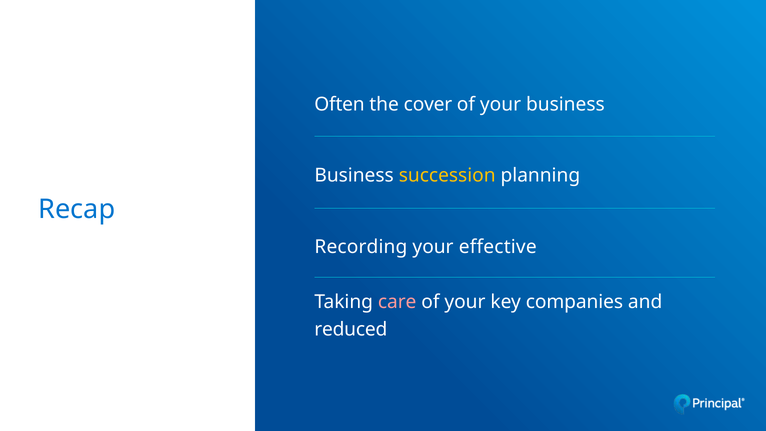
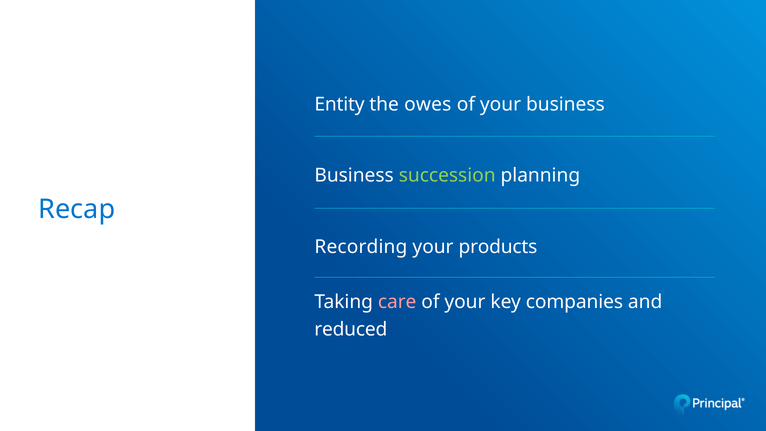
Often: Often -> Entity (340, 104)
cover: cover -> owes (428, 104)
succession colour: yellow -> light green (447, 176)
effective: effective -> products (498, 247)
